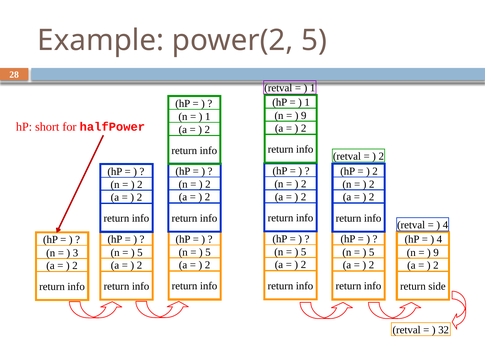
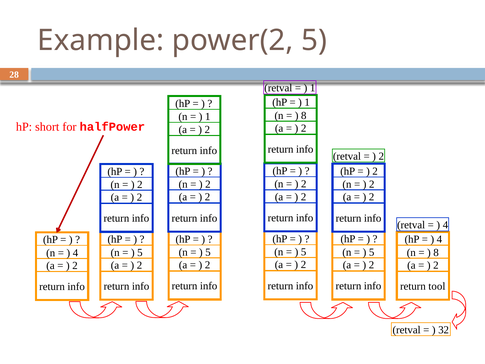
9: 9 -> 8 (304, 115)
9: 9 -> 8 (436, 252)
3: 3 -> 4 (75, 253)
side: side -> tool (437, 286)
